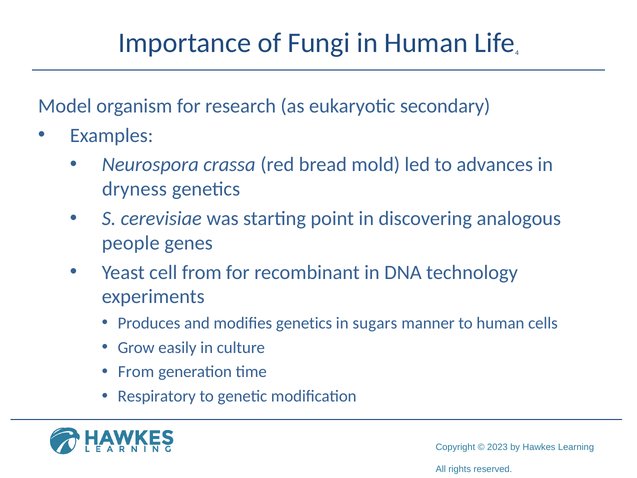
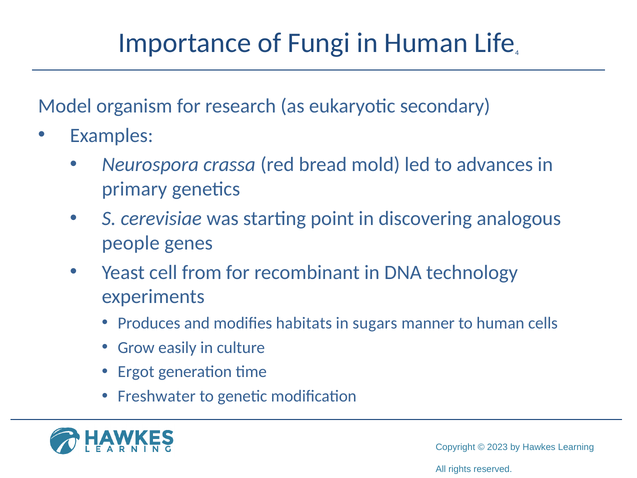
dryness: dryness -> primary (134, 189)
modifies genetics: genetics -> habitats (304, 323)
From: From -> Ergot (136, 372)
Respiratory: Respiratory -> Freshwater (157, 396)
